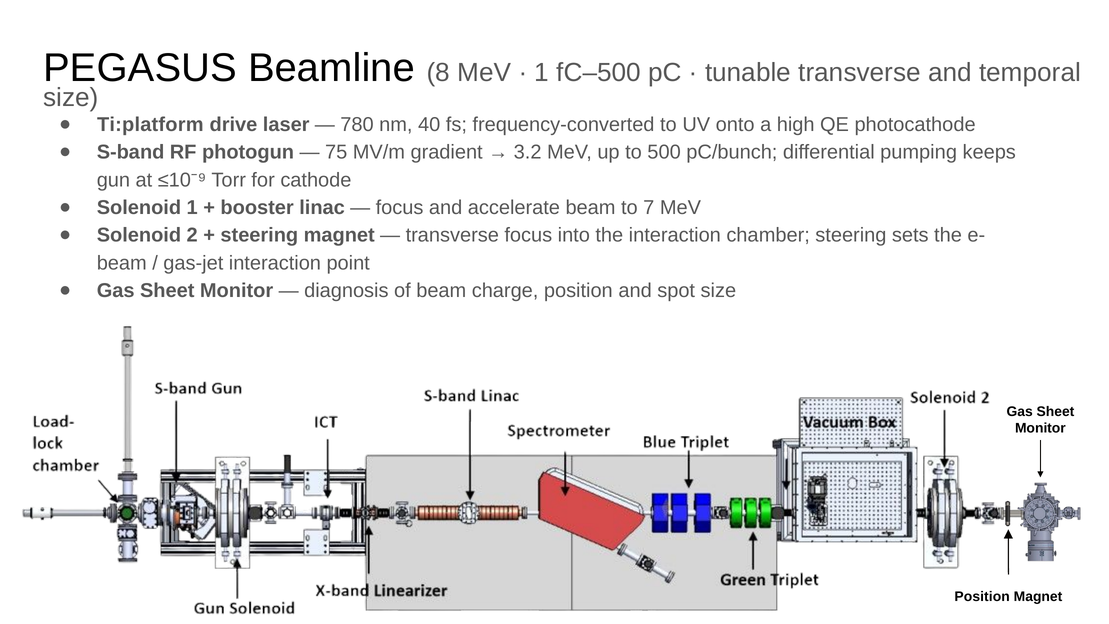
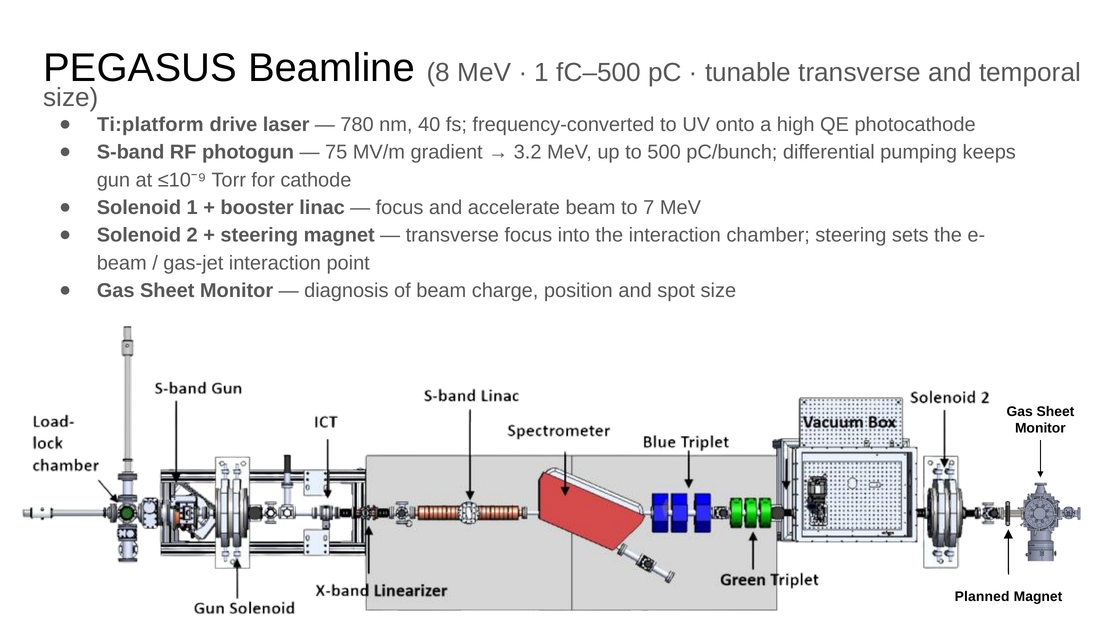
Position: Position -> Planned (982, 596)
